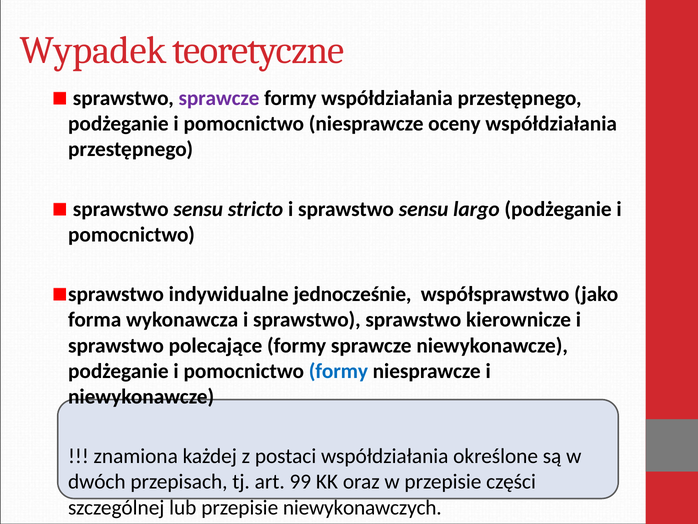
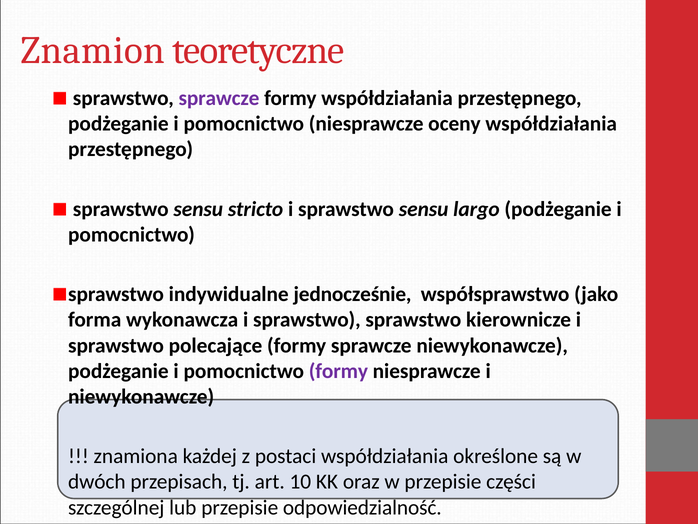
Wypadek: Wypadek -> Znamion (93, 50)
formy colour: blue -> purple (338, 371)
99: 99 -> 10 (300, 481)
niewykonawczych: niewykonawczych -> odpowiedzialność (362, 507)
